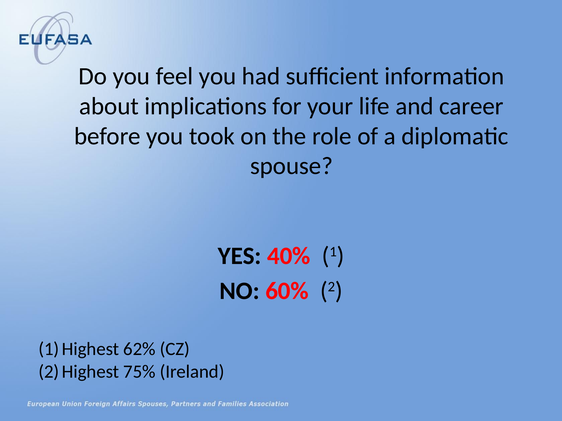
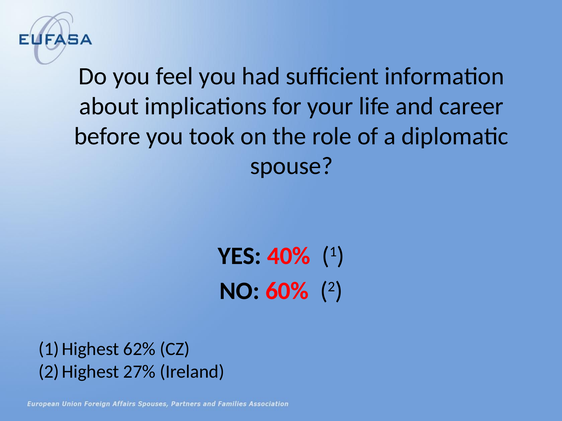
75%: 75% -> 27% (139, 372)
